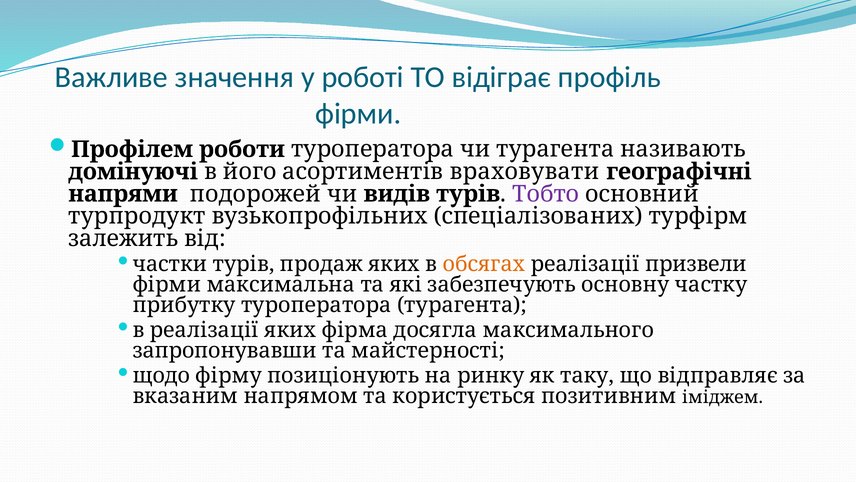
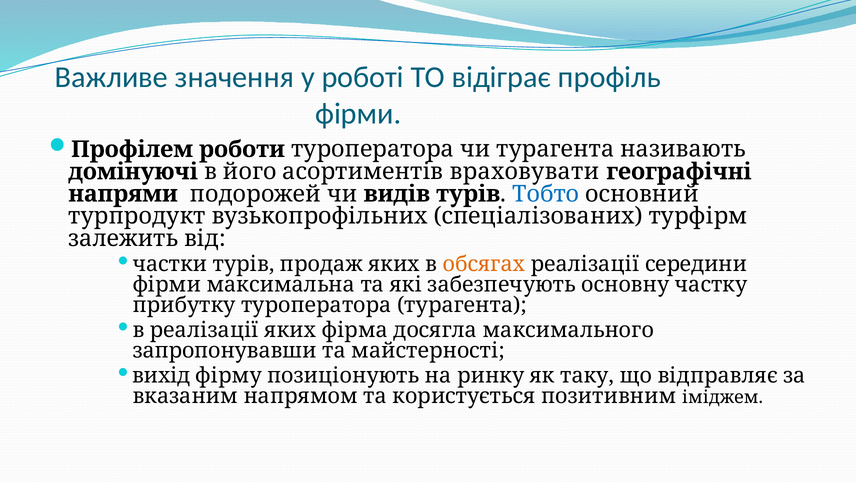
Тобто colour: purple -> blue (546, 194)
призвели: призвели -> середини (696, 264)
щодо: щодо -> вихід (161, 375)
